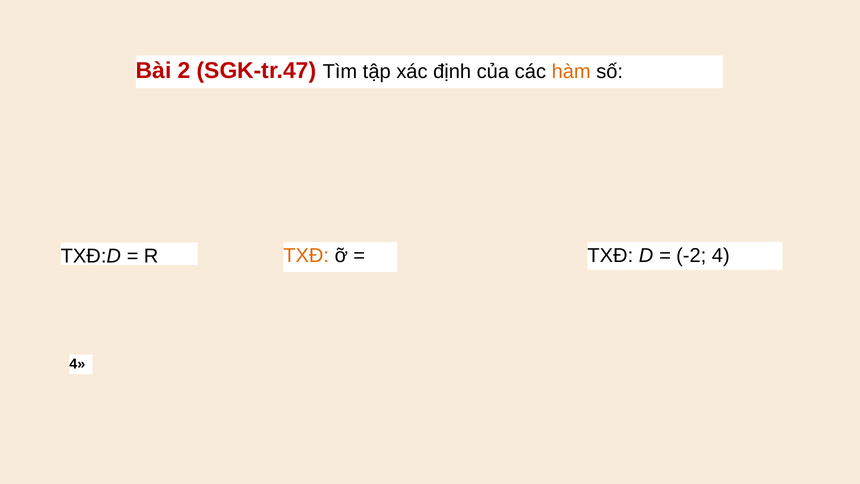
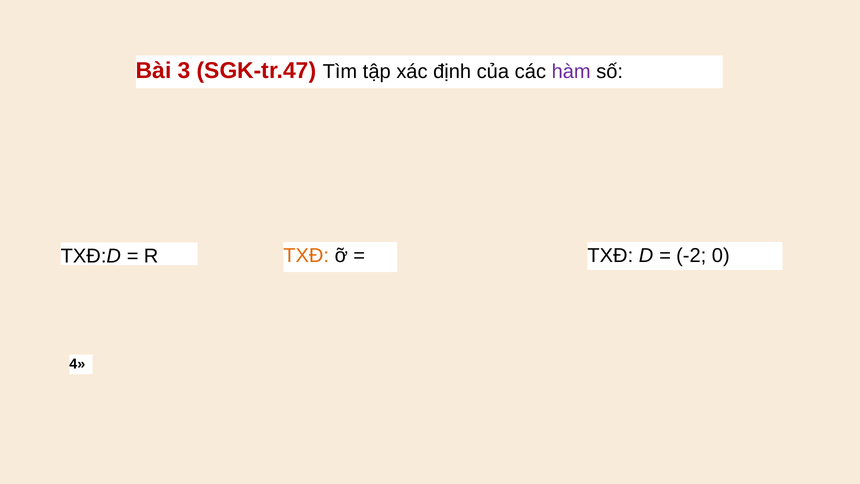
2: 2 -> 3 (184, 71)
hàm colour: orange -> purple (571, 72)
-2 4: 4 -> 0 (721, 255)
